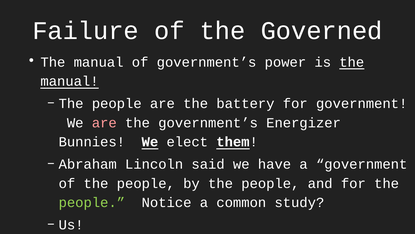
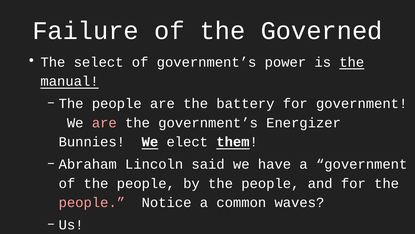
manual: manual -> select (99, 62)
people colour: light green -> pink (92, 202)
study: study -> waves (299, 202)
